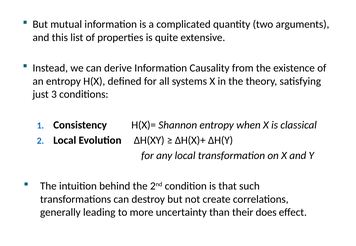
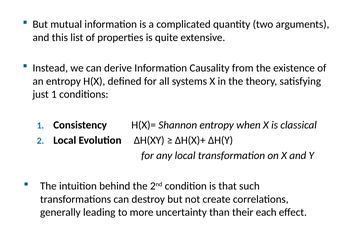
just 3: 3 -> 1 (54, 94)
does: does -> each (266, 213)
